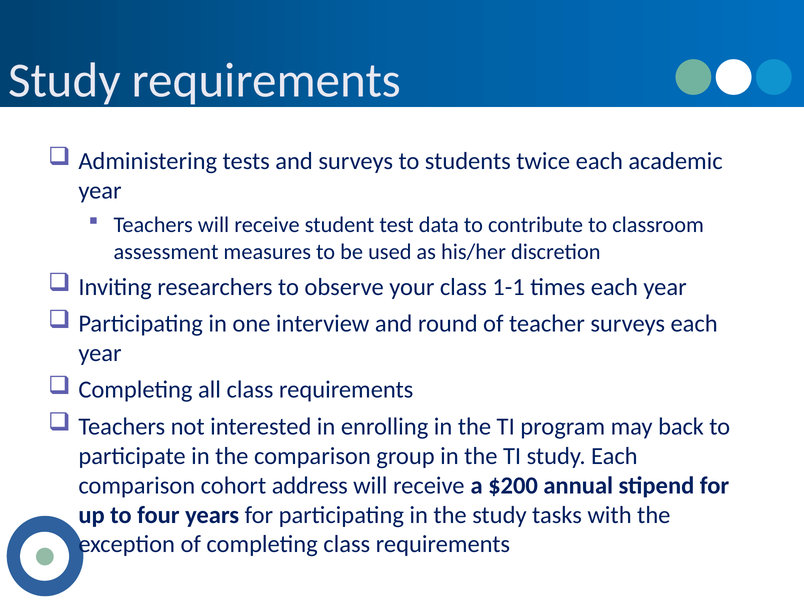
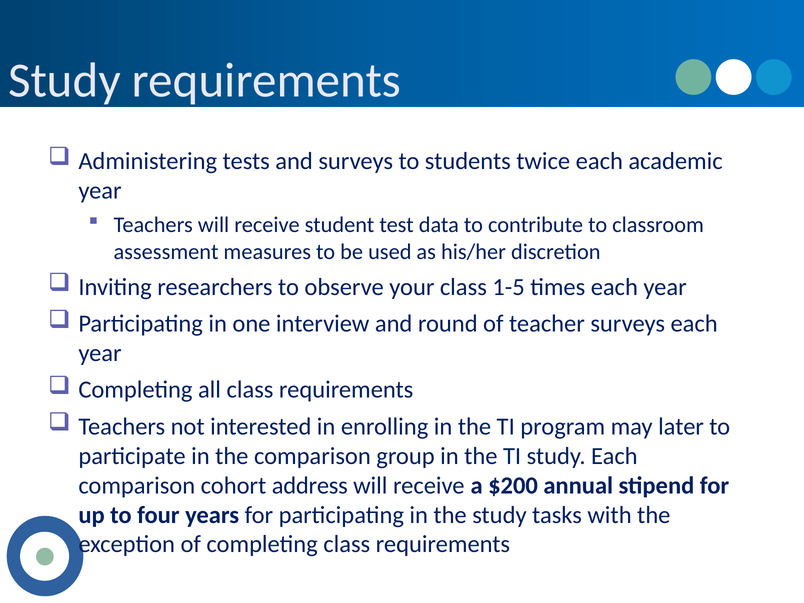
1-1: 1-1 -> 1-5 (509, 287)
back: back -> later (681, 426)
